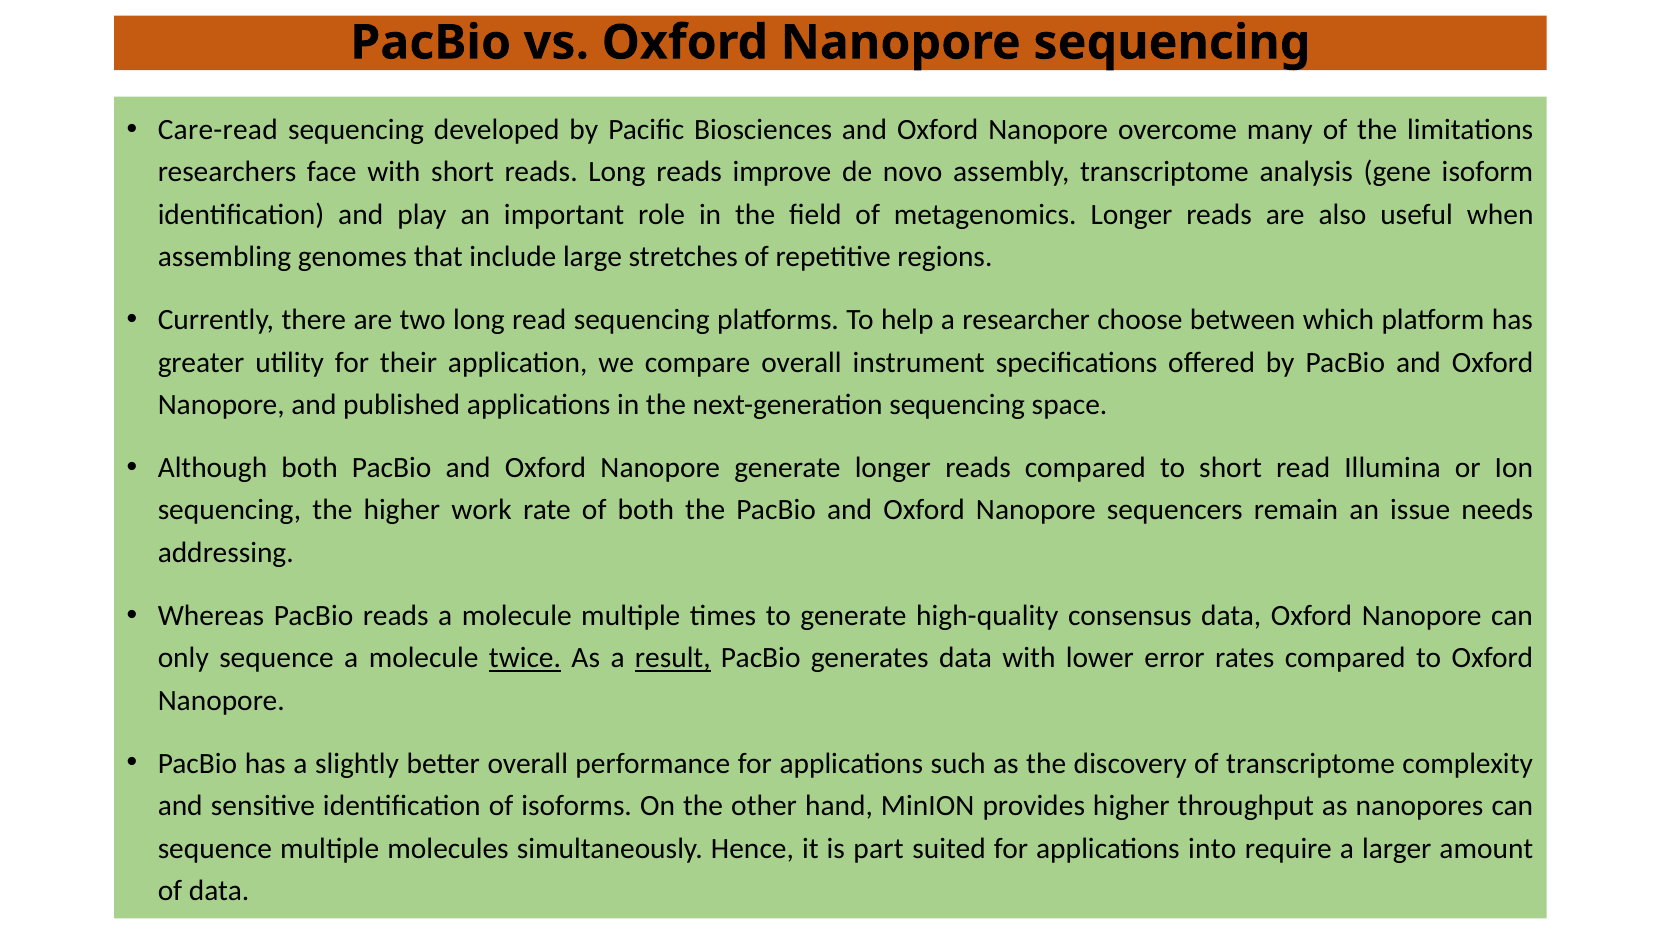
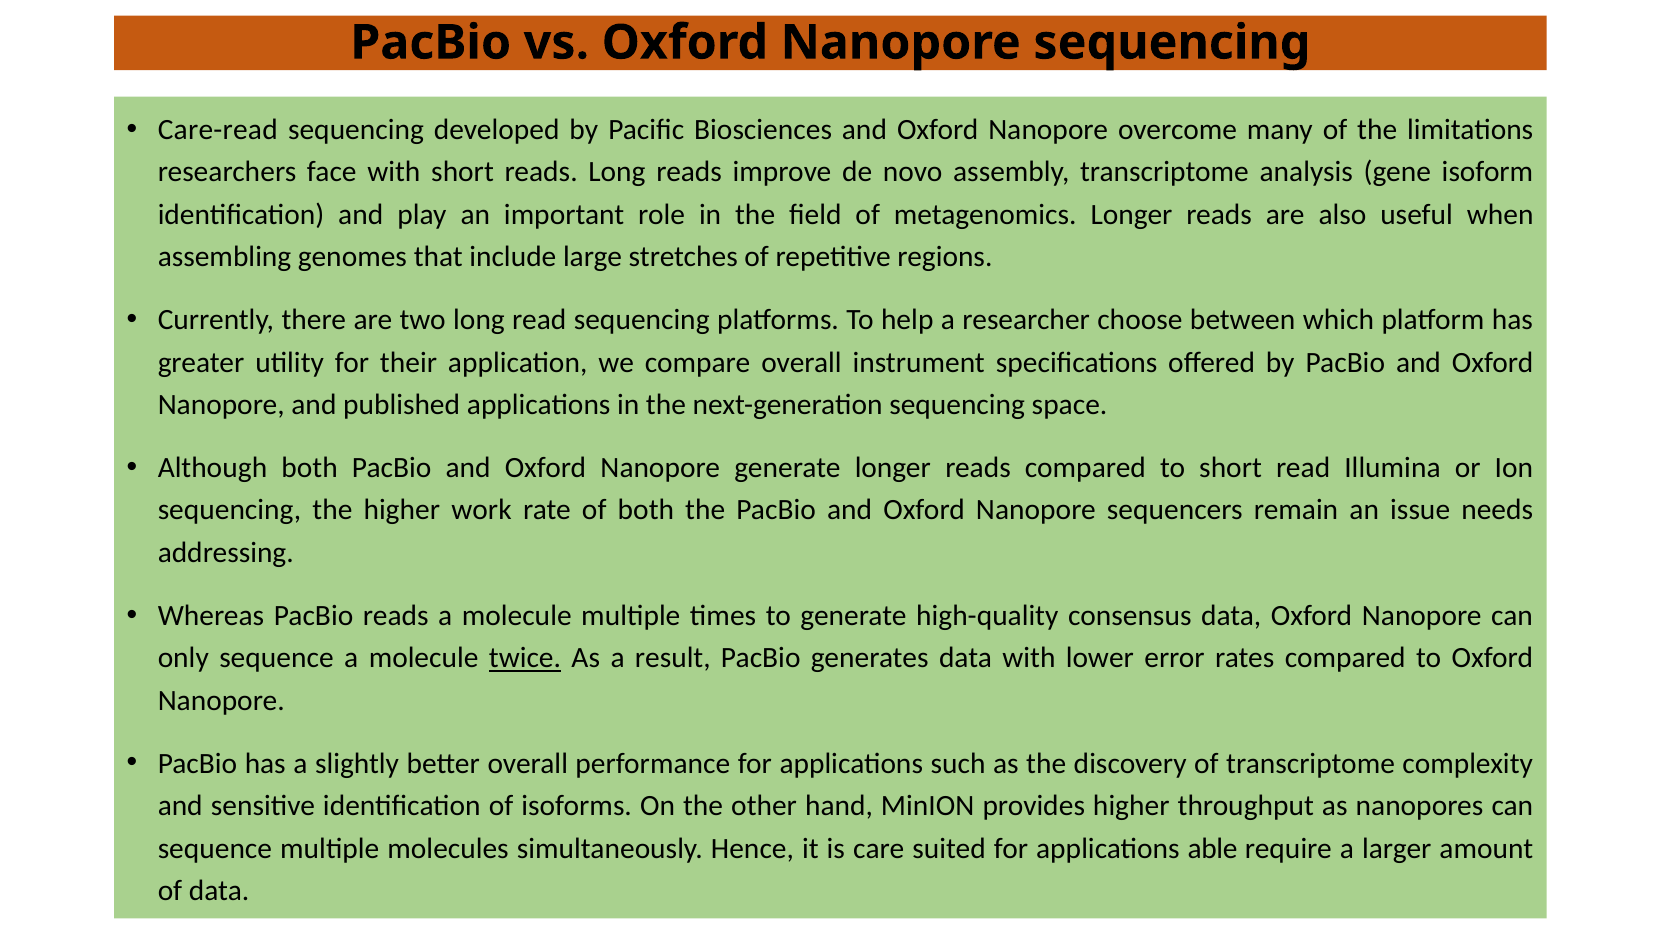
result underline: present -> none (673, 658)
part: part -> care (879, 849)
into: into -> able (1213, 849)
